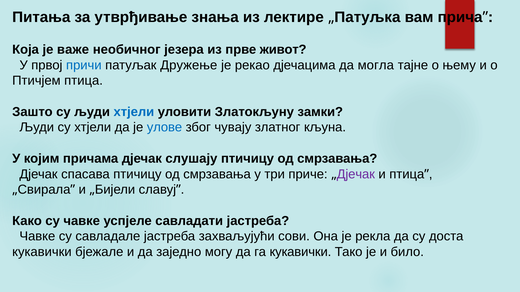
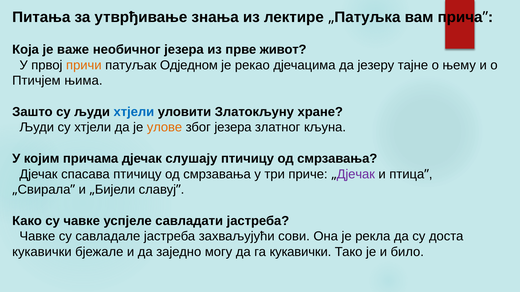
причи colour: blue -> orange (84, 65)
Дружење: Дружење -> Одједном (189, 65)
могла: могла -> језеру (376, 65)
Птичјем птицa: птицa -> њима (84, 81)
замки: замки -> хране (320, 112)
улове colour: blue -> orange (164, 128)
због чувају: чувају -> језера (233, 128)
